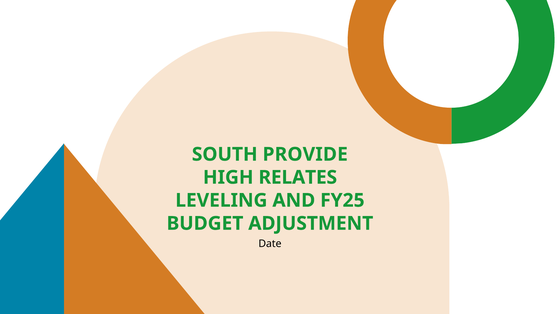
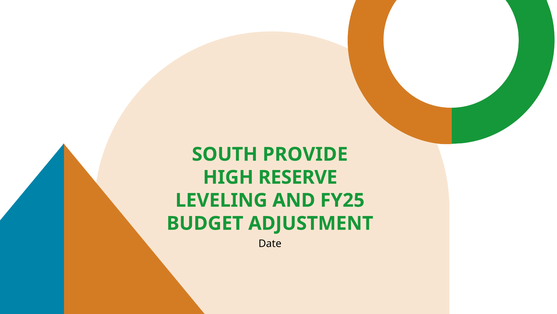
RELATES: RELATES -> RESERVE (298, 177)
